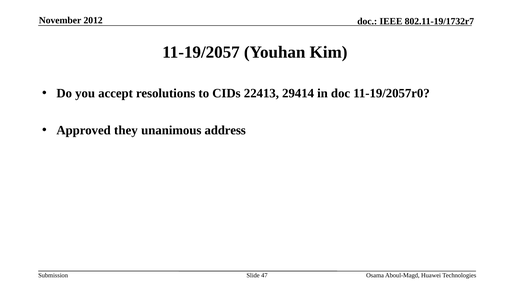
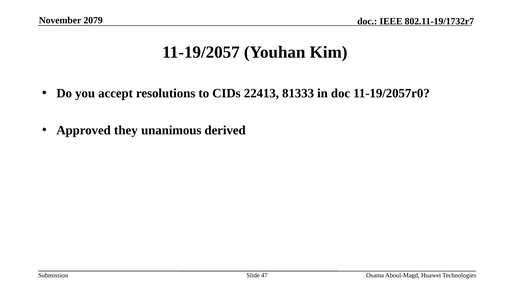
2012: 2012 -> 2079 (93, 20)
29414: 29414 -> 81333 (298, 93)
address: address -> derived (225, 130)
